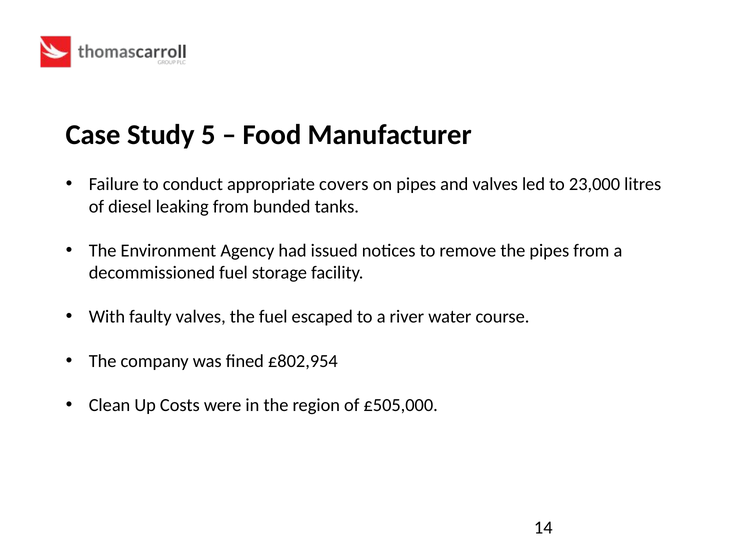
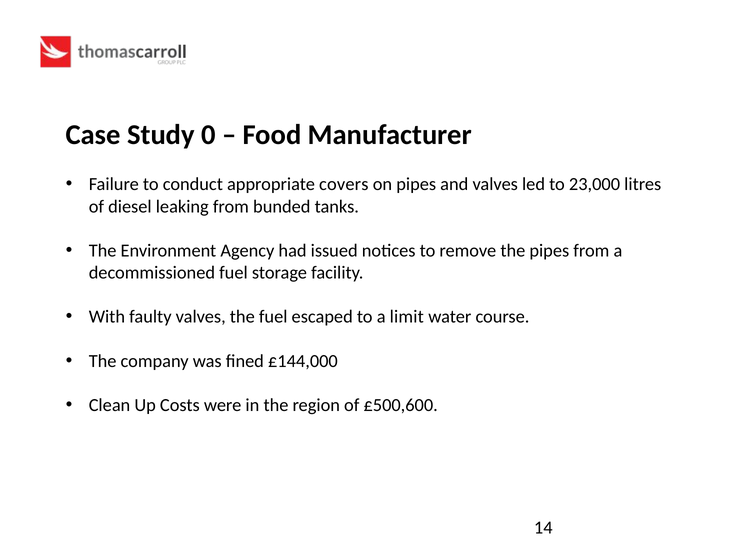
5: 5 -> 0 (208, 135)
river: river -> limit (407, 316)
£802,954: £802,954 -> £144,000 (303, 361)
£505,000: £505,000 -> £500,600 (401, 405)
